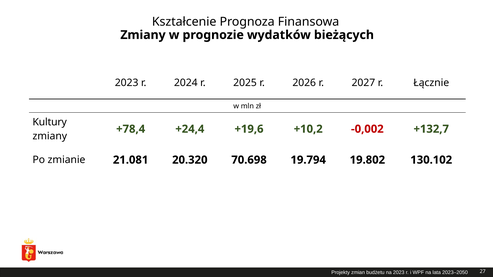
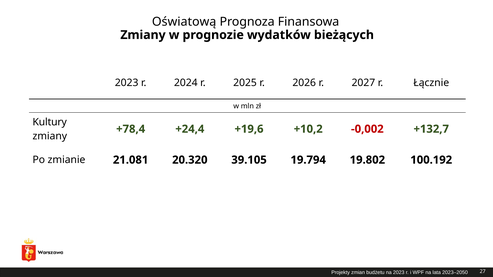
Kształcenie: Kształcenie -> Oświatową (184, 22)
70.698: 70.698 -> 39.105 (249, 160)
130.102: 130.102 -> 100.192 (431, 160)
